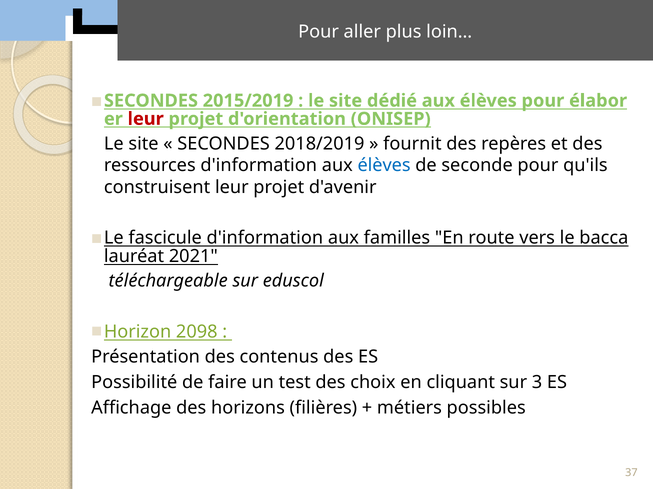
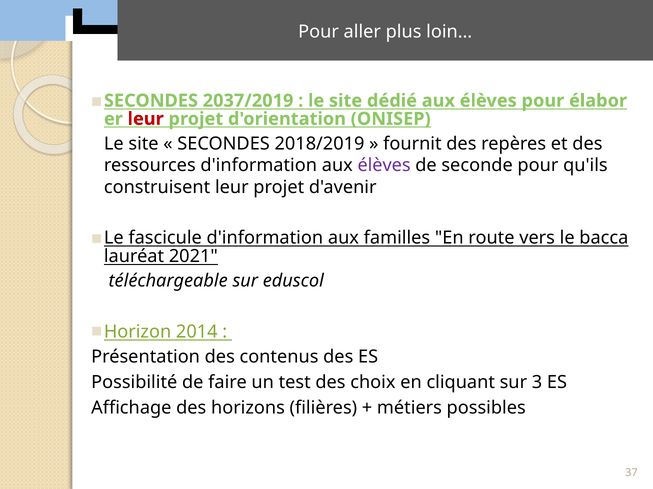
2015/2019: 2015/2019 -> 2037/2019 (248, 101)
élèves colour: blue -> purple (384, 166)
2098: 2098 -> 2014 (197, 332)
